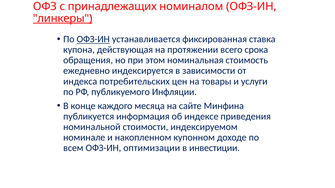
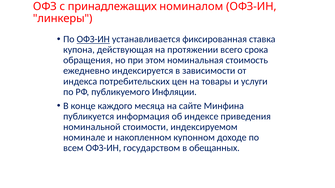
линкеры underline: present -> none (63, 18)
оптимизации: оптимизации -> государством (152, 148)
инвестиции: инвестиции -> обещанных (214, 148)
